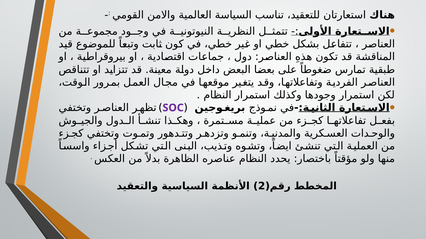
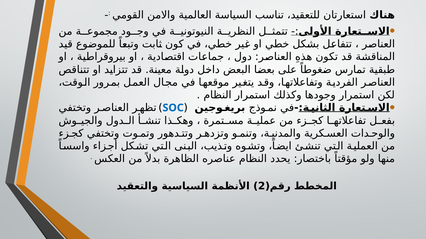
SOC colour: purple -> blue (173, 108)
